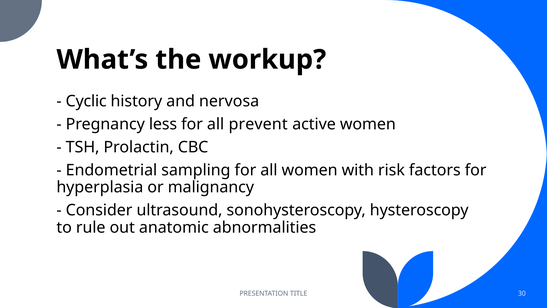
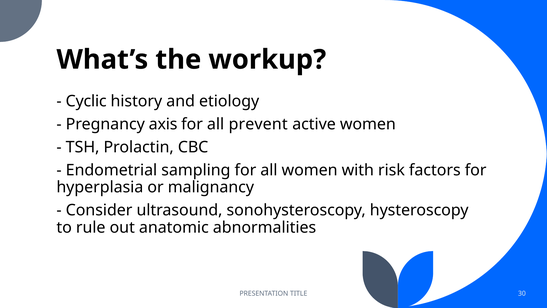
nervosa: nervosa -> etiology (229, 101)
less: less -> axis (163, 124)
